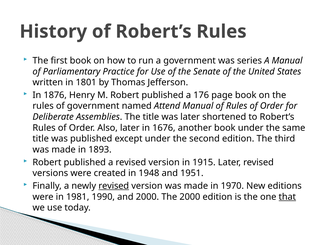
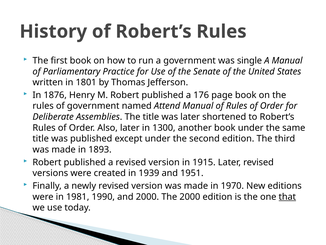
series: series -> single (249, 60)
1676: 1676 -> 1300 (164, 128)
1948: 1948 -> 1939 (149, 173)
revised underline: present -> none (114, 185)
